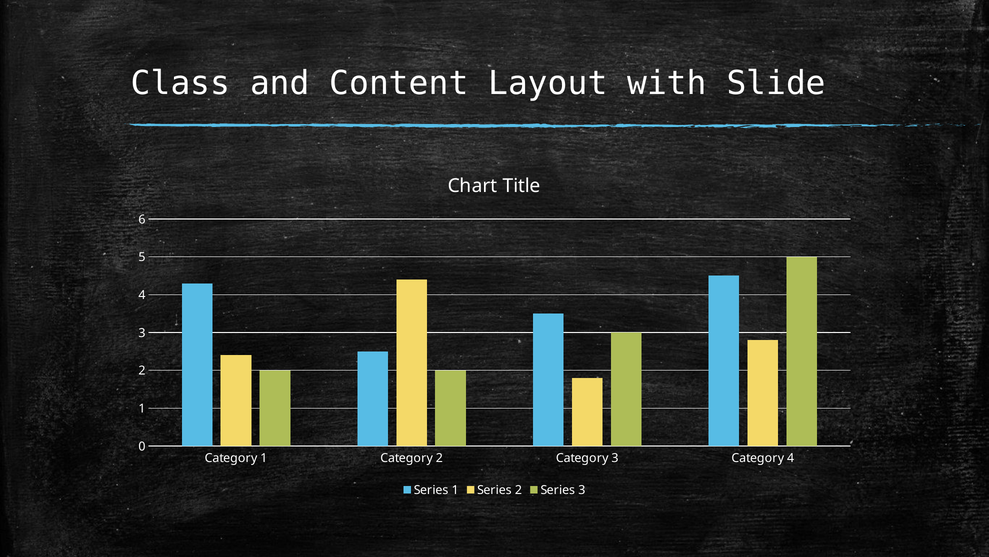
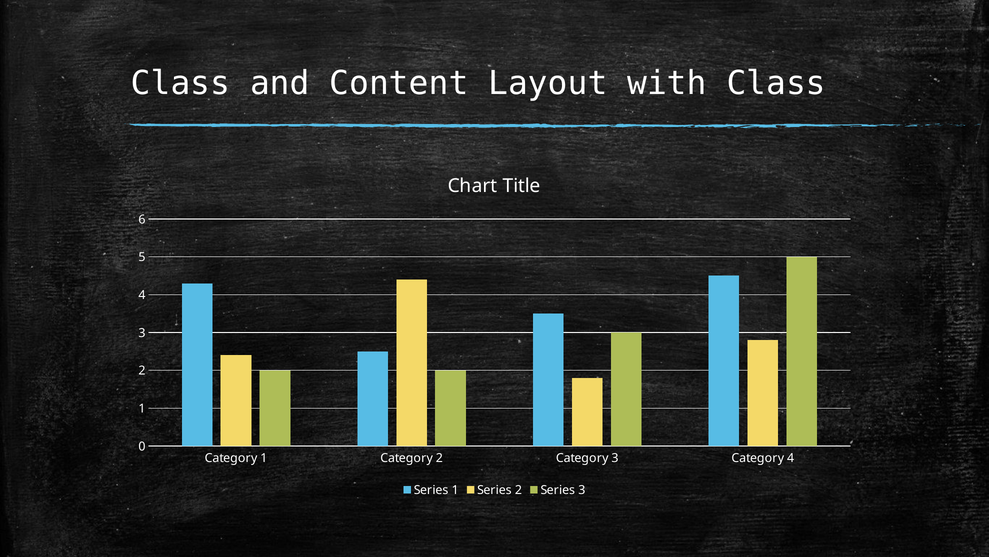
with Slide: Slide -> Class (776, 83)
